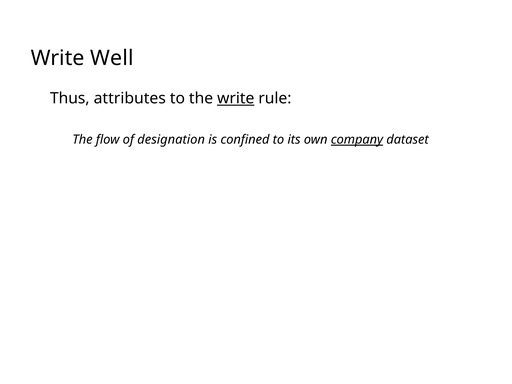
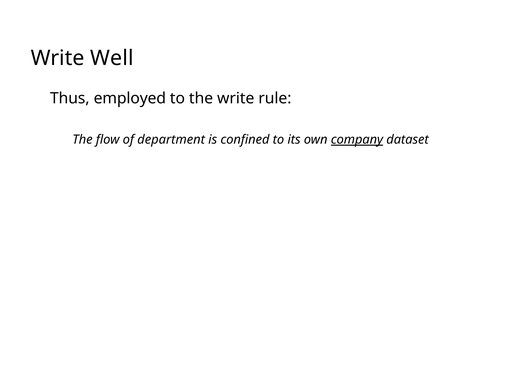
attributes: attributes -> employed (130, 98)
write underline: present -> none (236, 98)
designation: designation -> department (171, 140)
